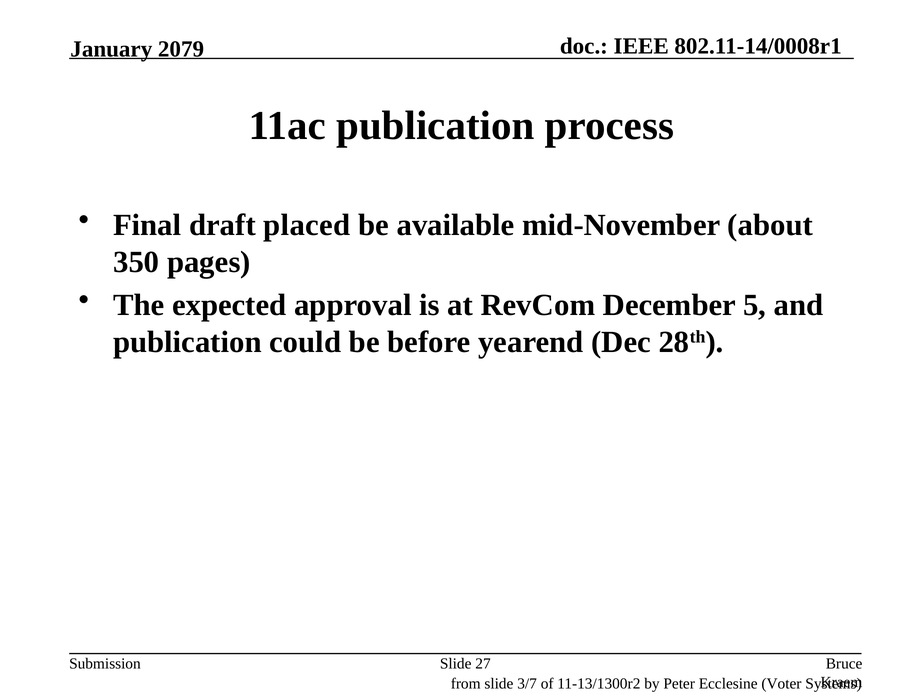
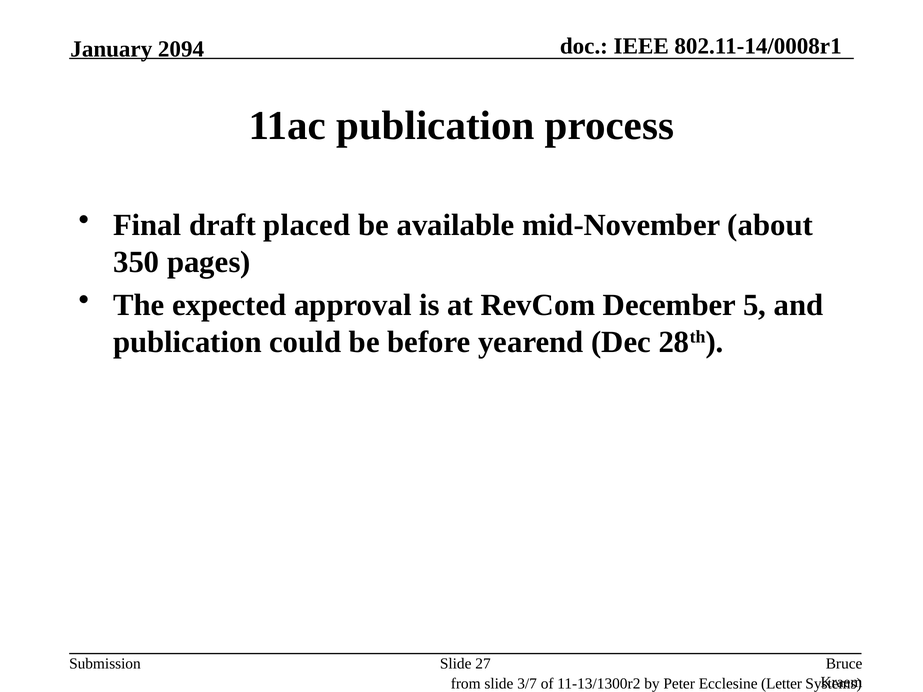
2079: 2079 -> 2094 (181, 49)
Voter: Voter -> Letter (782, 684)
